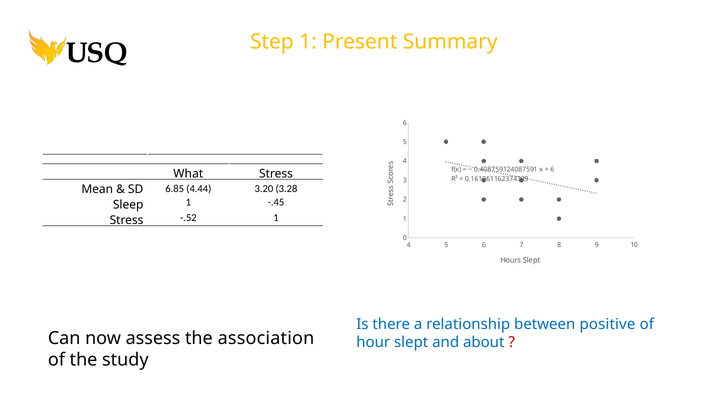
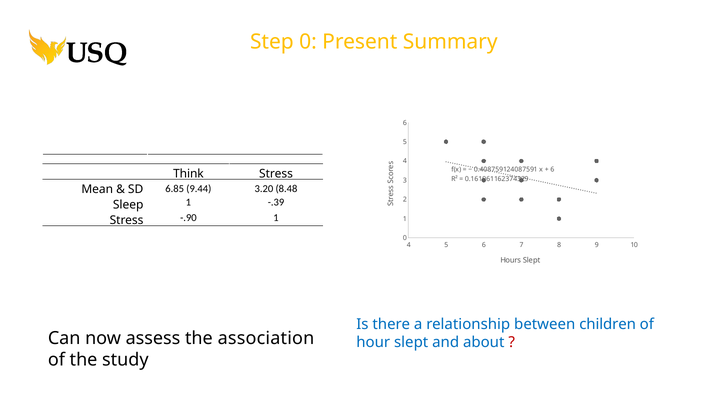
Step 1: 1 -> 0 (308, 42)
What: What -> Think (188, 174)
4.44: 4.44 -> 9.44 (199, 189)
3.28: 3.28 -> 8.48 (286, 189)
-.45: -.45 -> -.39 (276, 202)
-.52: -.52 -> -.90 (188, 218)
positive: positive -> children (608, 324)
